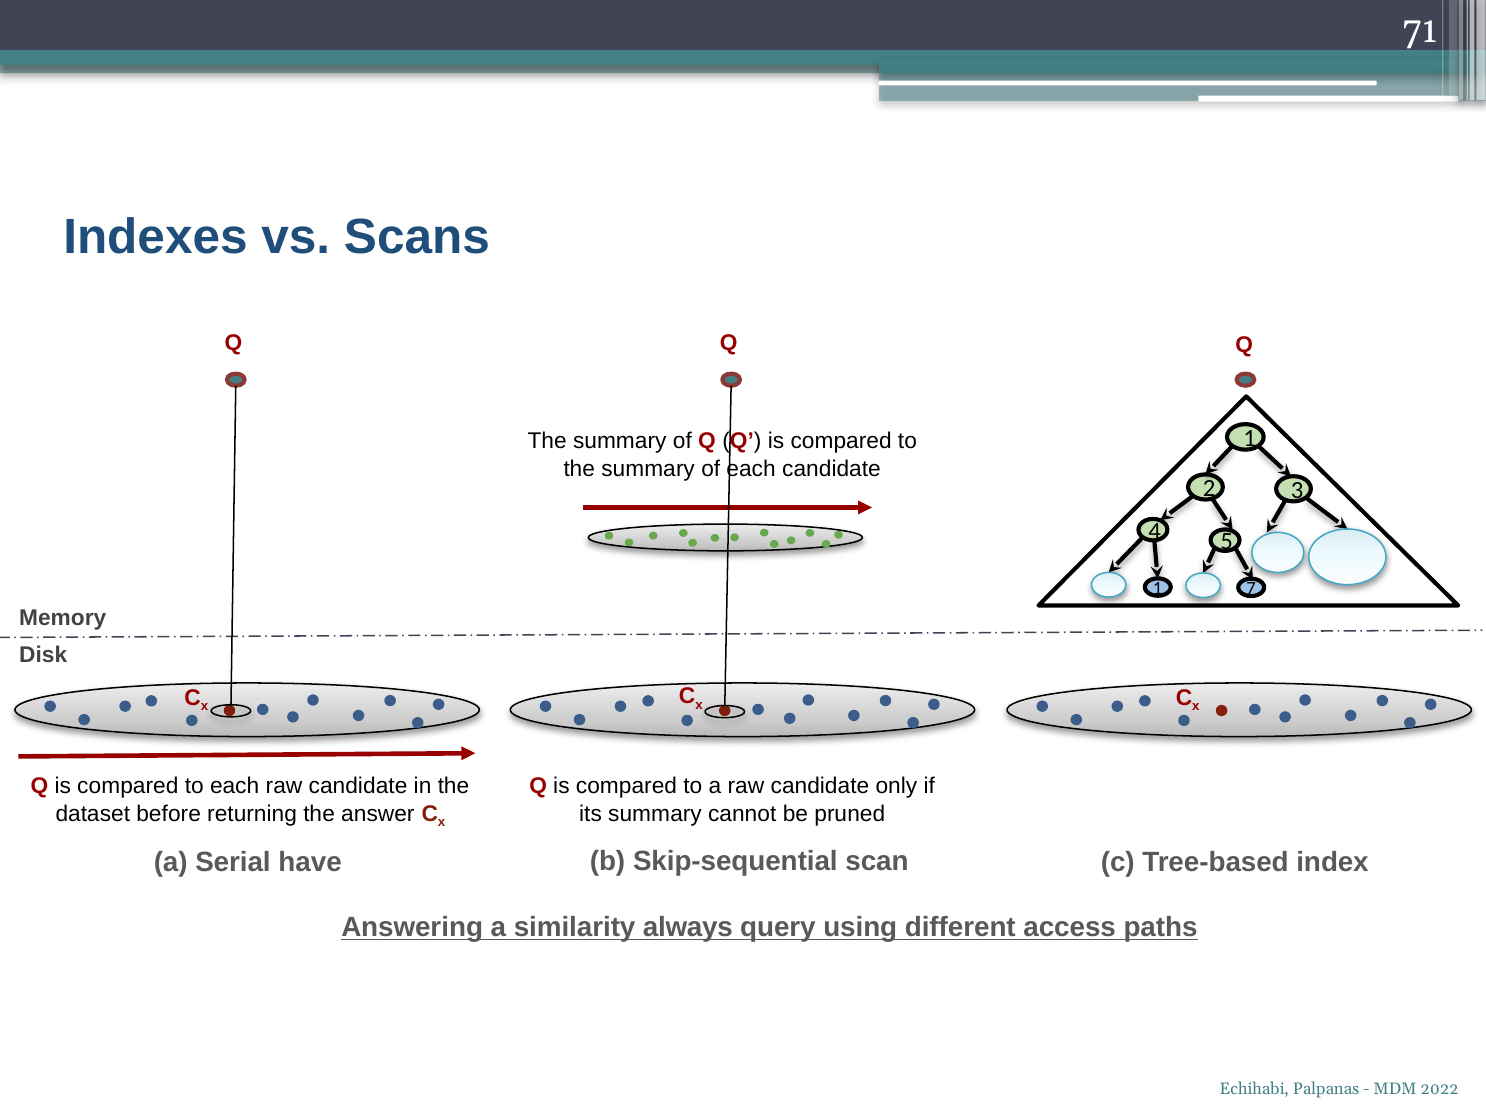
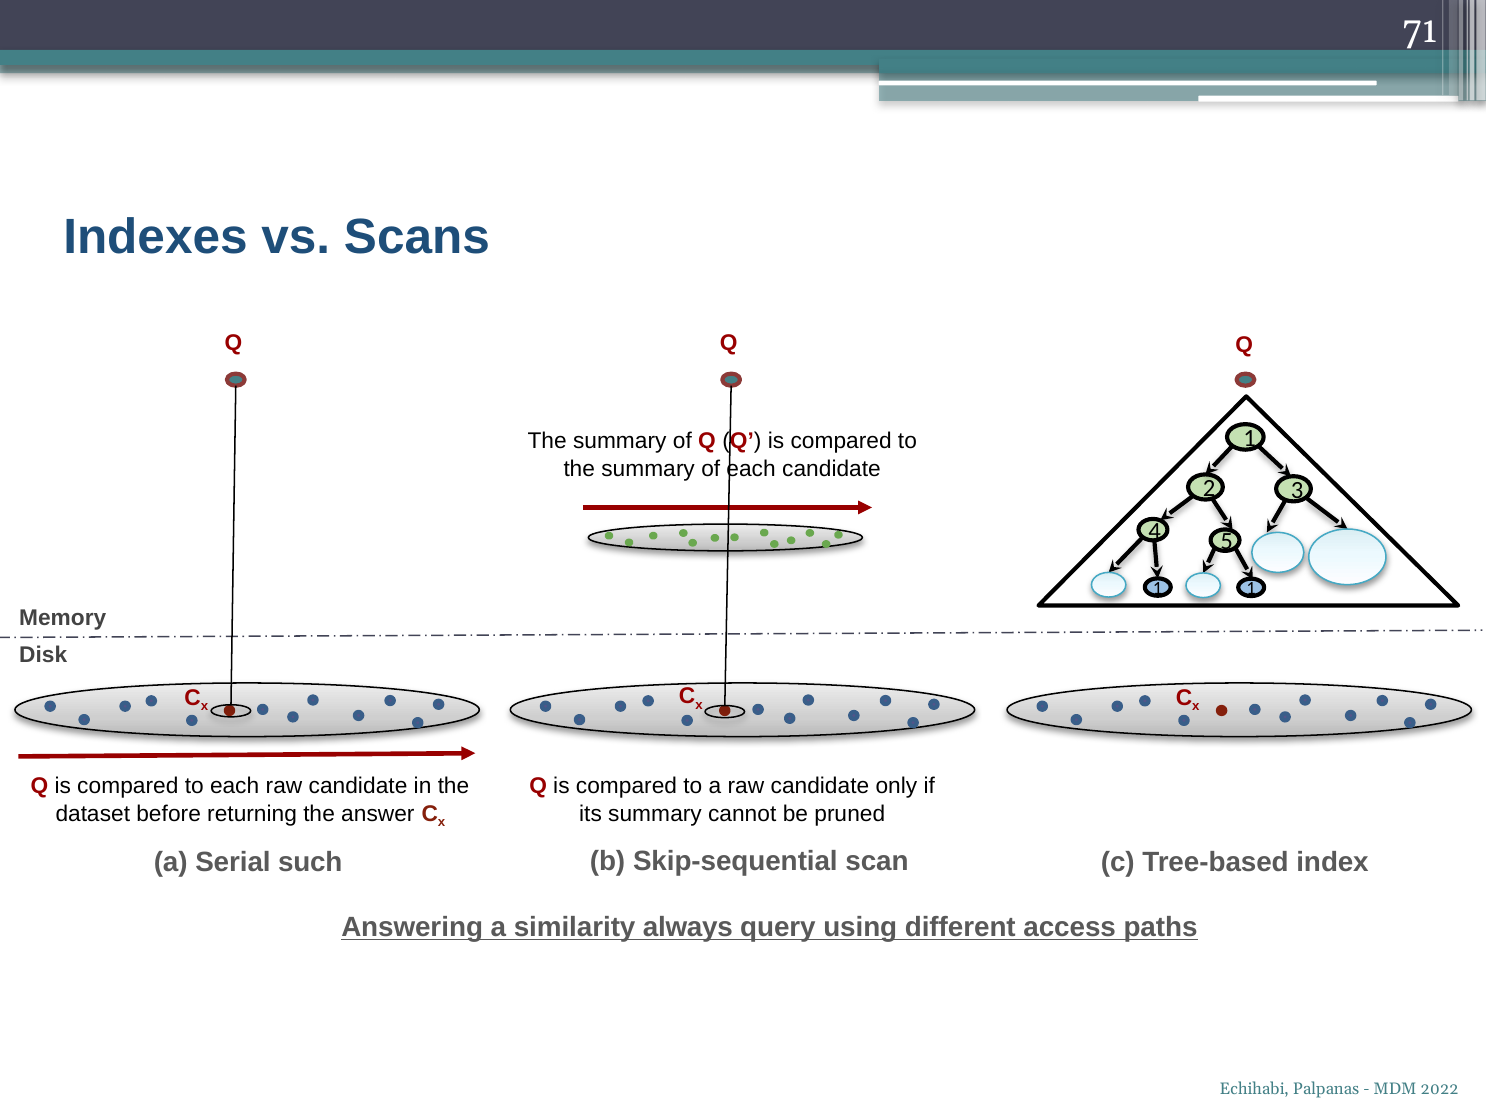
1 7: 7 -> 1 (1251, 589)
have: have -> such (310, 863)
